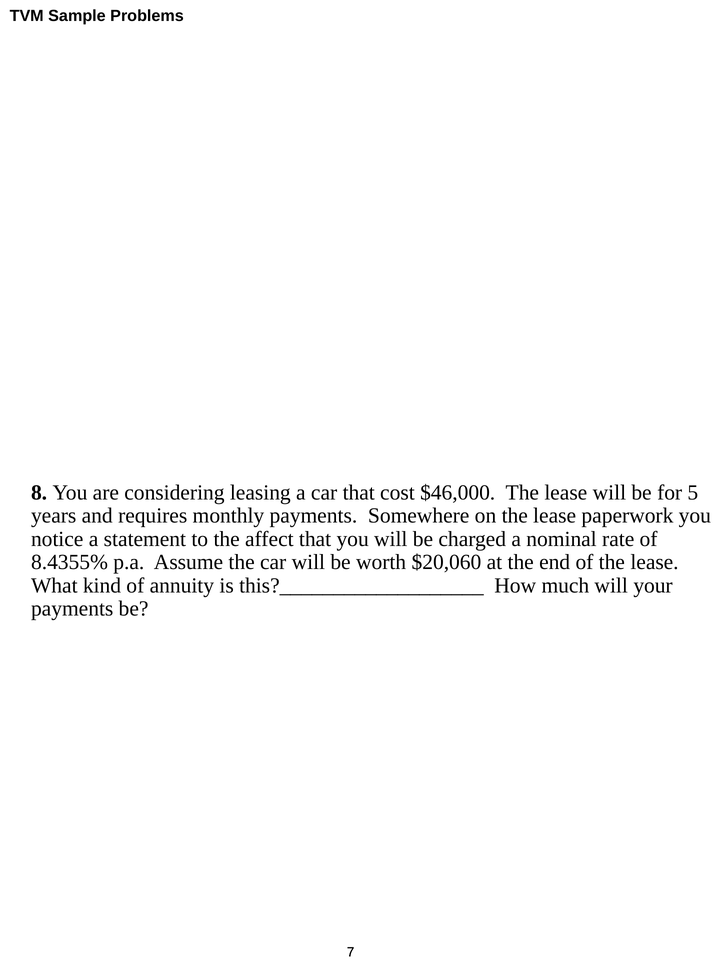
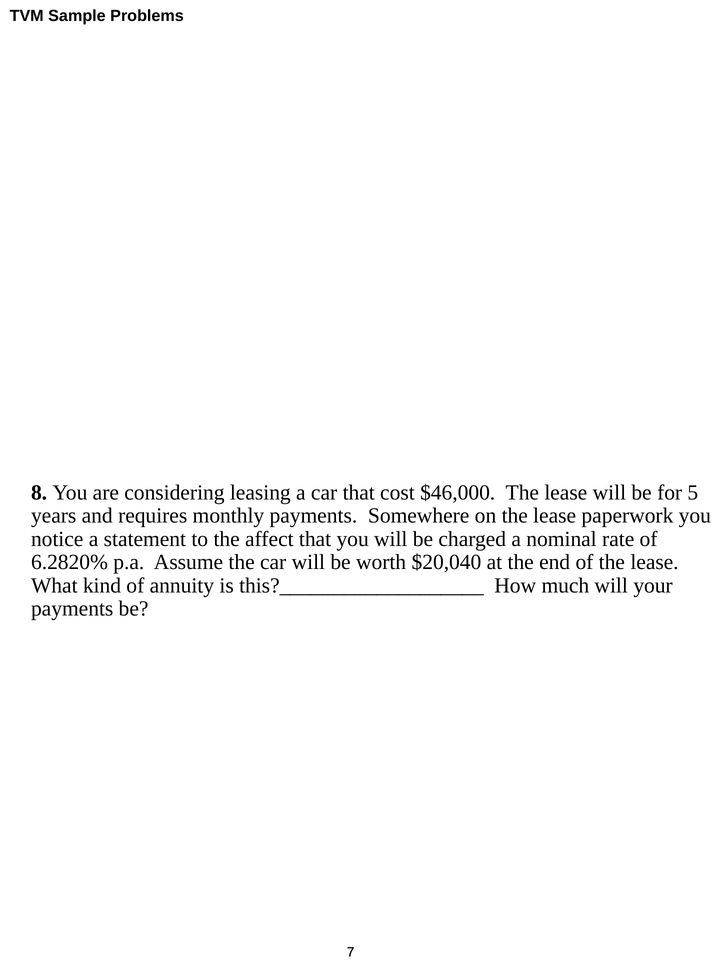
8.4355%: 8.4355% -> 6.2820% (70, 562)
$20,060: $20,060 -> $20,040 (446, 562)
